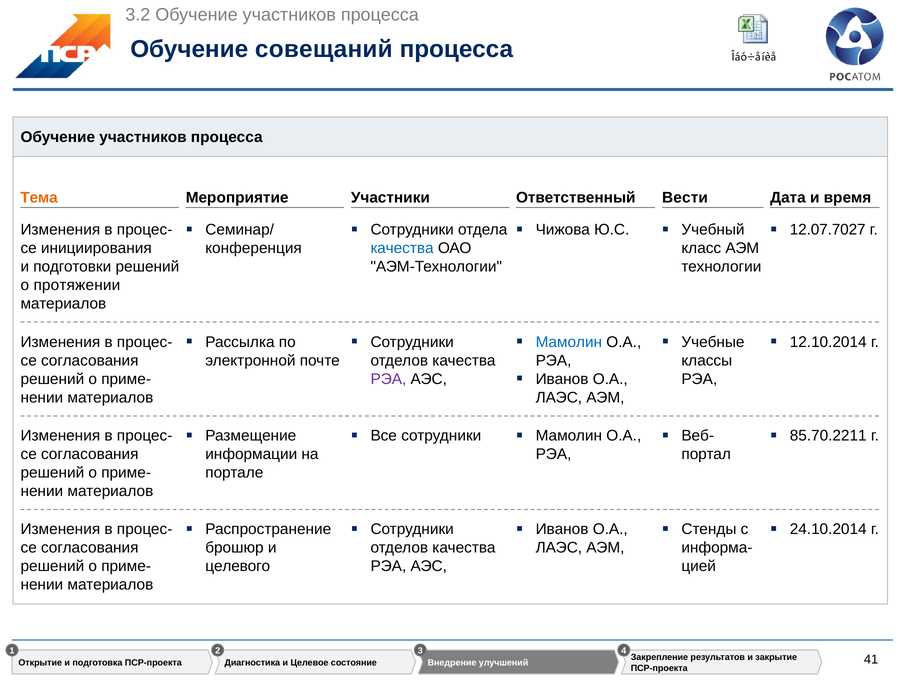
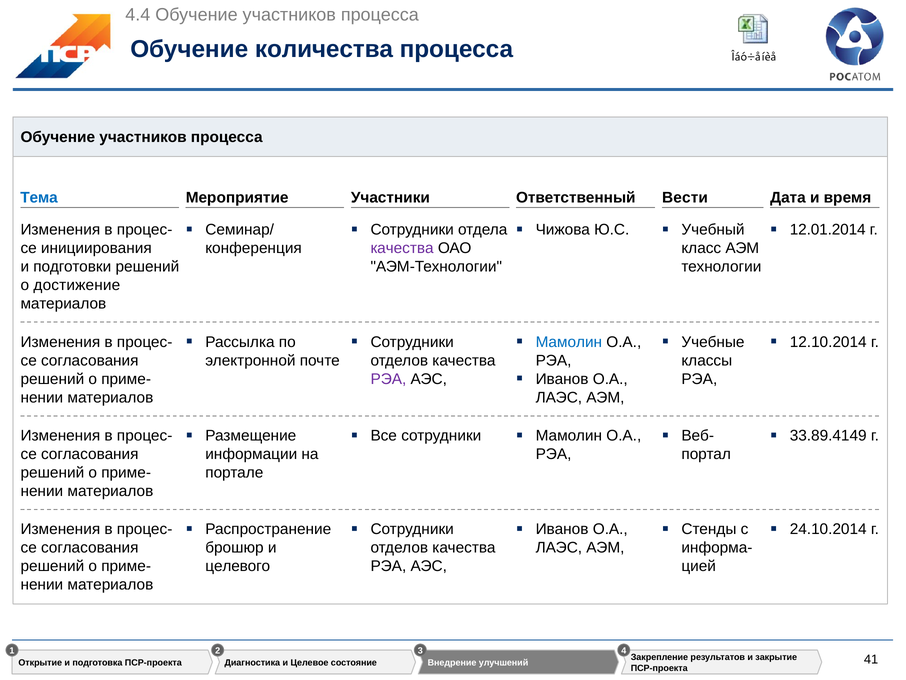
3.2: 3.2 -> 4.4 (138, 15)
совещаний: совещаний -> количества (324, 49)
Тема colour: orange -> blue (39, 197)
12.07.7027: 12.07.7027 -> 12.01.2014 (828, 229)
качества colour: blue -> purple (402, 248)
протяжении: протяжении -> достижение (77, 285)
85.70.2211: 85.70.2211 -> 33.89.4149 (828, 435)
